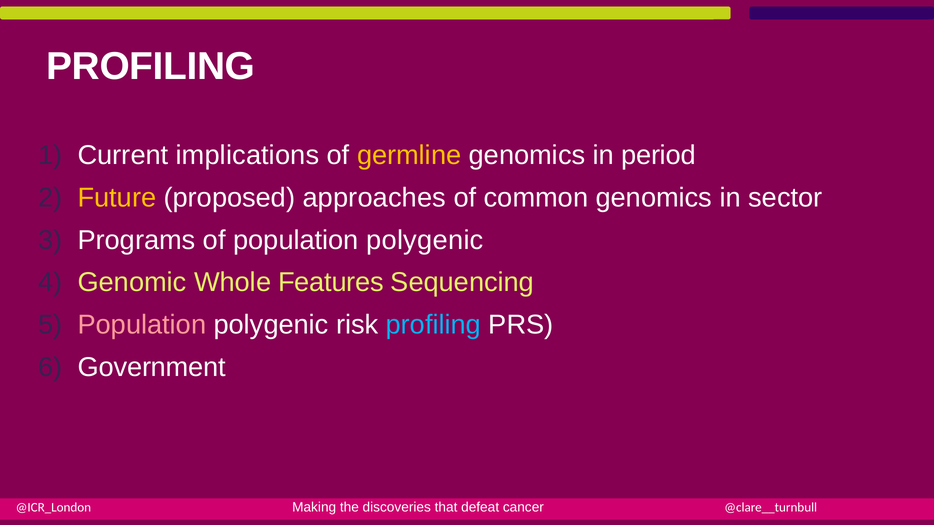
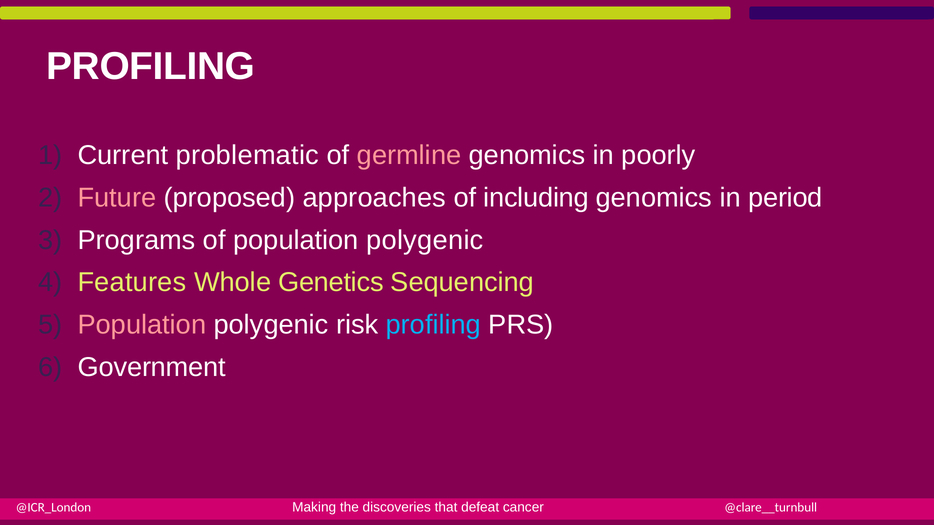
implications: implications -> problematic (247, 155)
germline colour: yellow -> pink (409, 155)
period: period -> poorly (658, 155)
Future colour: yellow -> pink (117, 198)
common: common -> including (536, 198)
sector: sector -> period (785, 198)
Genomic: Genomic -> Features (132, 283)
Features: Features -> Genetics (331, 283)
